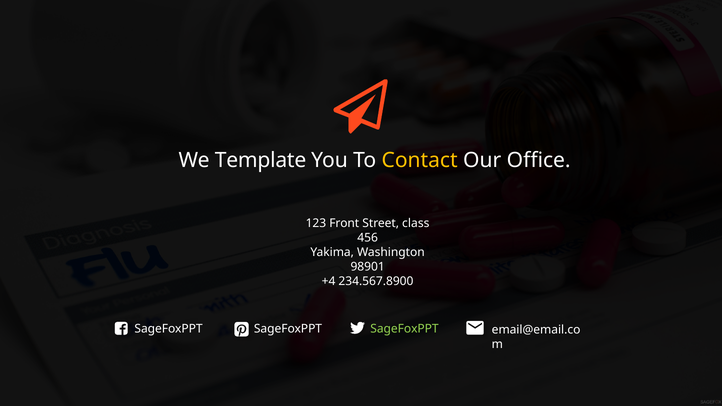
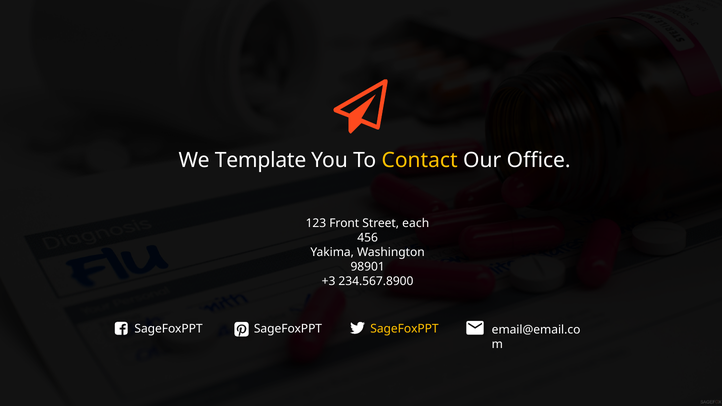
class: class -> each (416, 224)
+4: +4 -> +3 (329, 281)
SageFoxPPT colour: light green -> yellow (404, 329)
